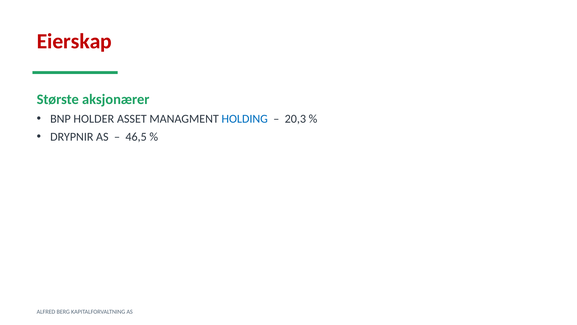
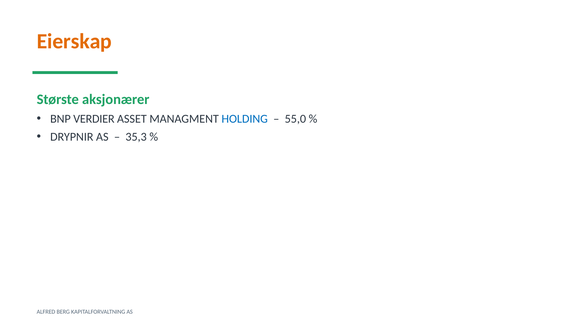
Eierskap colour: red -> orange (74, 41)
HOLDER: HOLDER -> VERDIER (94, 119)
20,3: 20,3 -> 55,0 (295, 119)
46,5: 46,5 -> 35,3 (136, 137)
